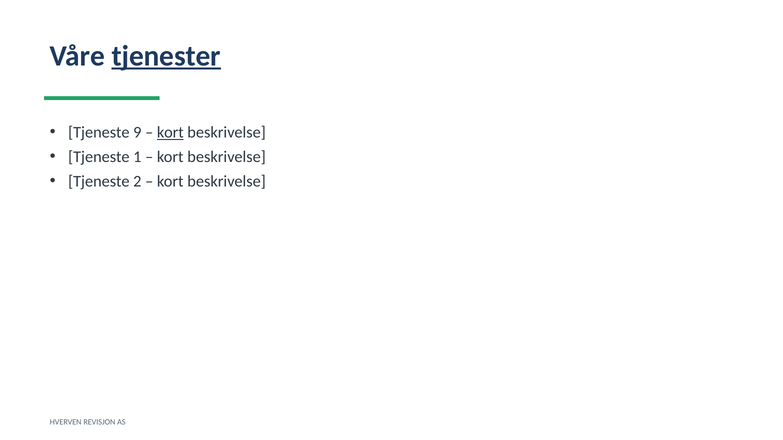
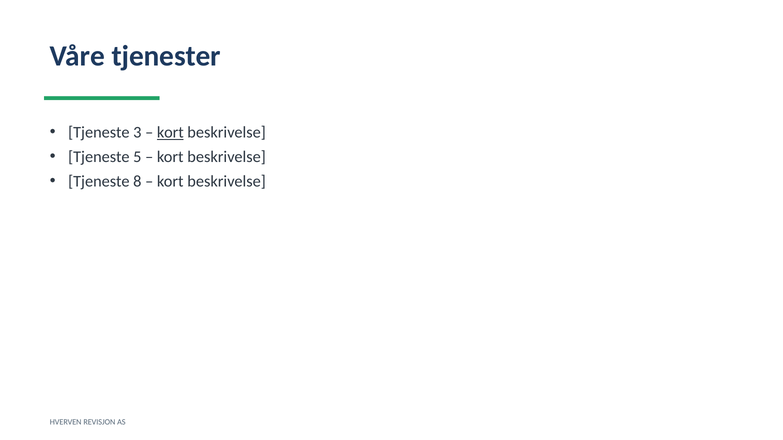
tjenester underline: present -> none (166, 56)
9: 9 -> 3 (137, 133)
1: 1 -> 5 (137, 157)
2: 2 -> 8 (137, 182)
